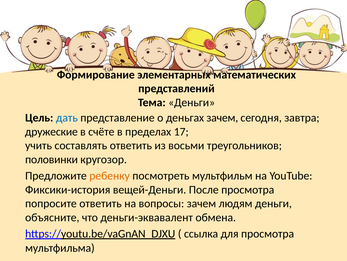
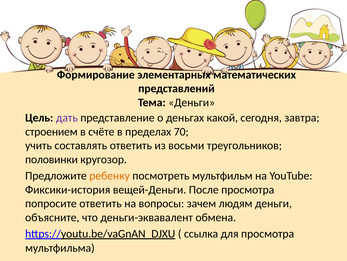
дать colour: blue -> purple (67, 117)
деньгах зачем: зачем -> какой (222, 117)
дружеские: дружеские -> строением (51, 131)
17: 17 -> 70 (181, 131)
